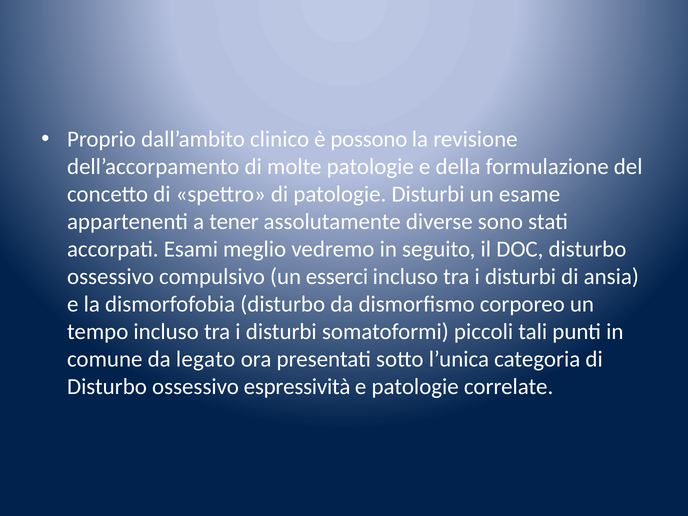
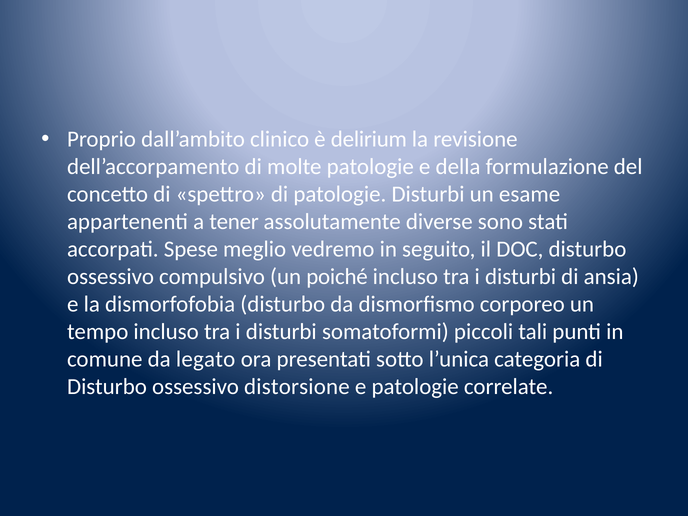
possono: possono -> delirium (369, 139)
Esami: Esami -> Spese (191, 249)
esserci: esserci -> poiché (337, 277)
espressività: espressività -> distorsione (297, 387)
